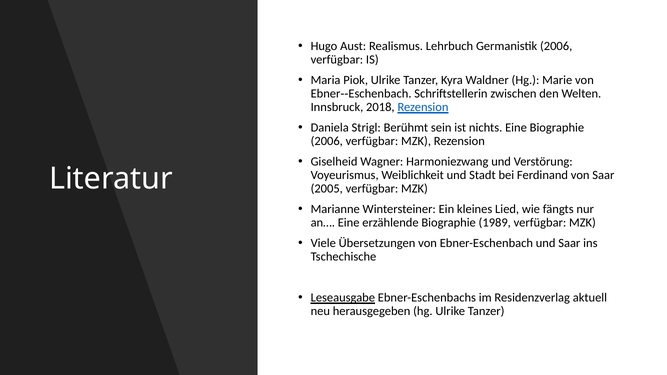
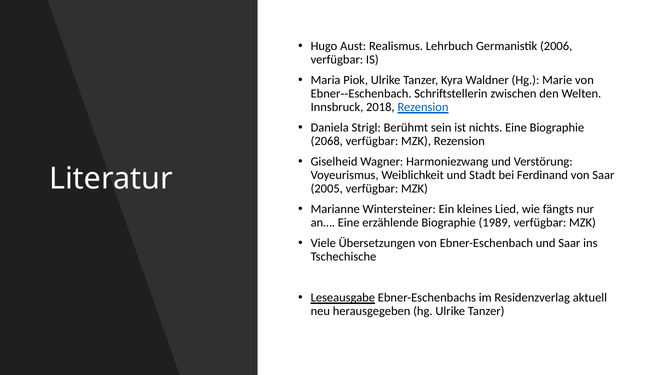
2006: 2006 -> 2068 (327, 141)
